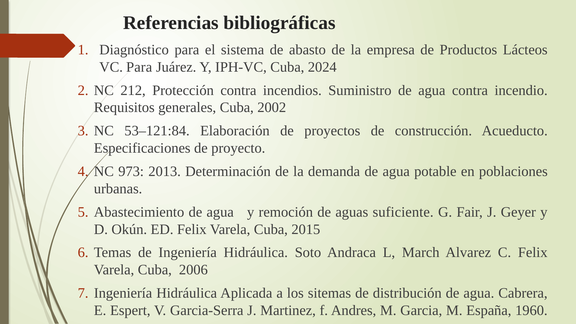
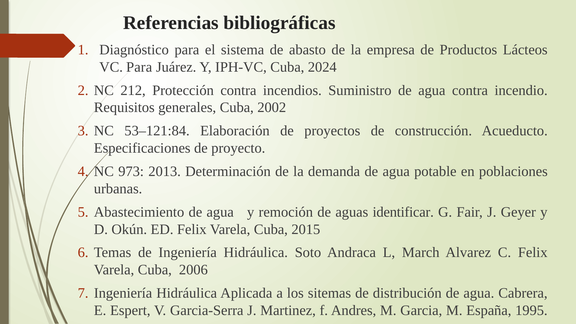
suficiente: suficiente -> identificar (403, 212)
1960: 1960 -> 1995 (531, 310)
